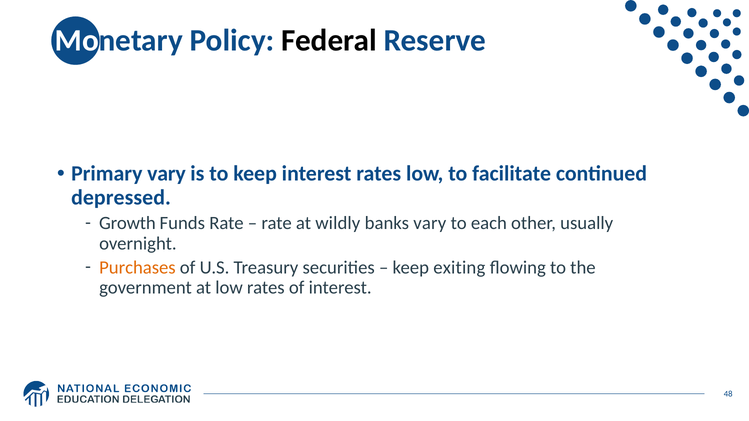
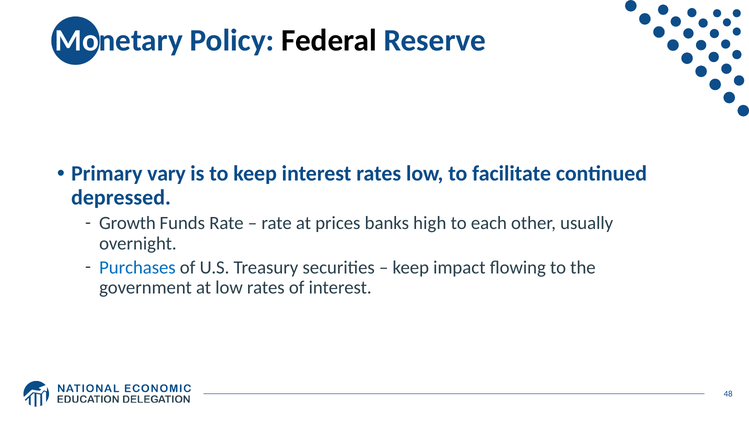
wildly: wildly -> prices (338, 223)
banks vary: vary -> high (430, 223)
Purchases colour: orange -> blue (137, 268)
exiting: exiting -> impact (459, 268)
